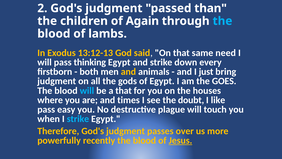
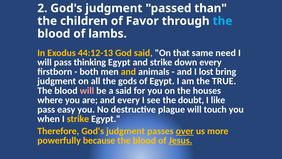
Again: Again -> Favor (142, 21)
13:12-13: 13:12-13 -> 44:12-13 (95, 53)
just: just -> lost (206, 72)
GOES: GOES -> TRUE (224, 81)
will colour: light blue -> pink (87, 90)
a that: that -> said (124, 90)
and times: times -> every (129, 100)
strike colour: light blue -> yellow (78, 119)
over underline: none -> present (185, 131)
recently: recently -> because (99, 140)
